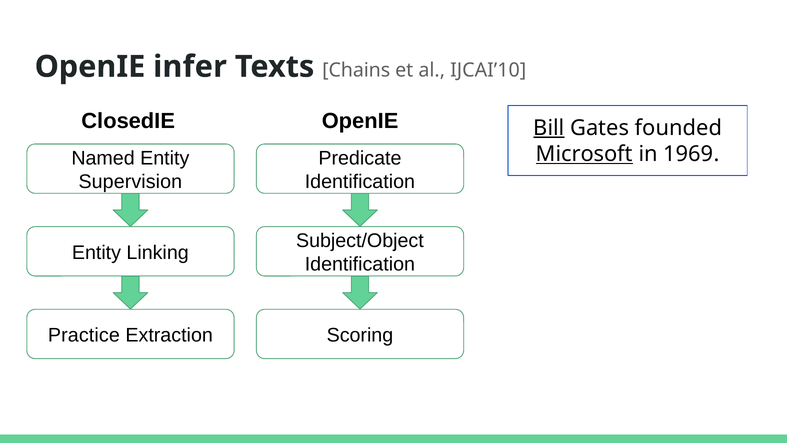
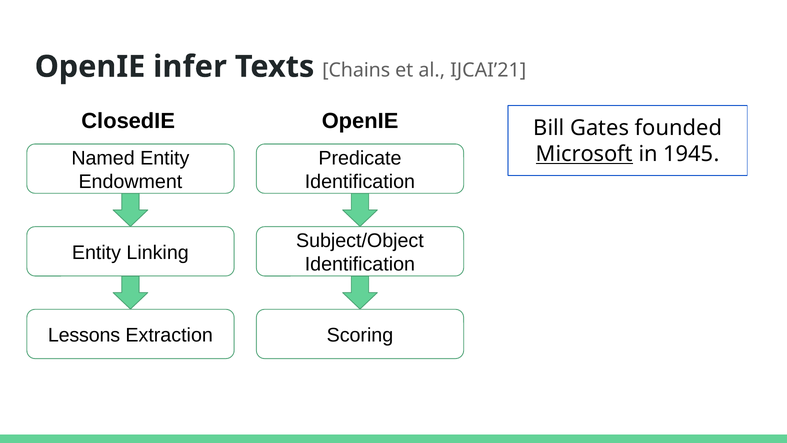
IJCAI’10: IJCAI’10 -> IJCAI’21 (488, 70)
Bill underline: present -> none (549, 128)
1969: 1969 -> 1945 (691, 154)
Supervision: Supervision -> Endowment (130, 182)
Practice: Practice -> Lessons (84, 335)
